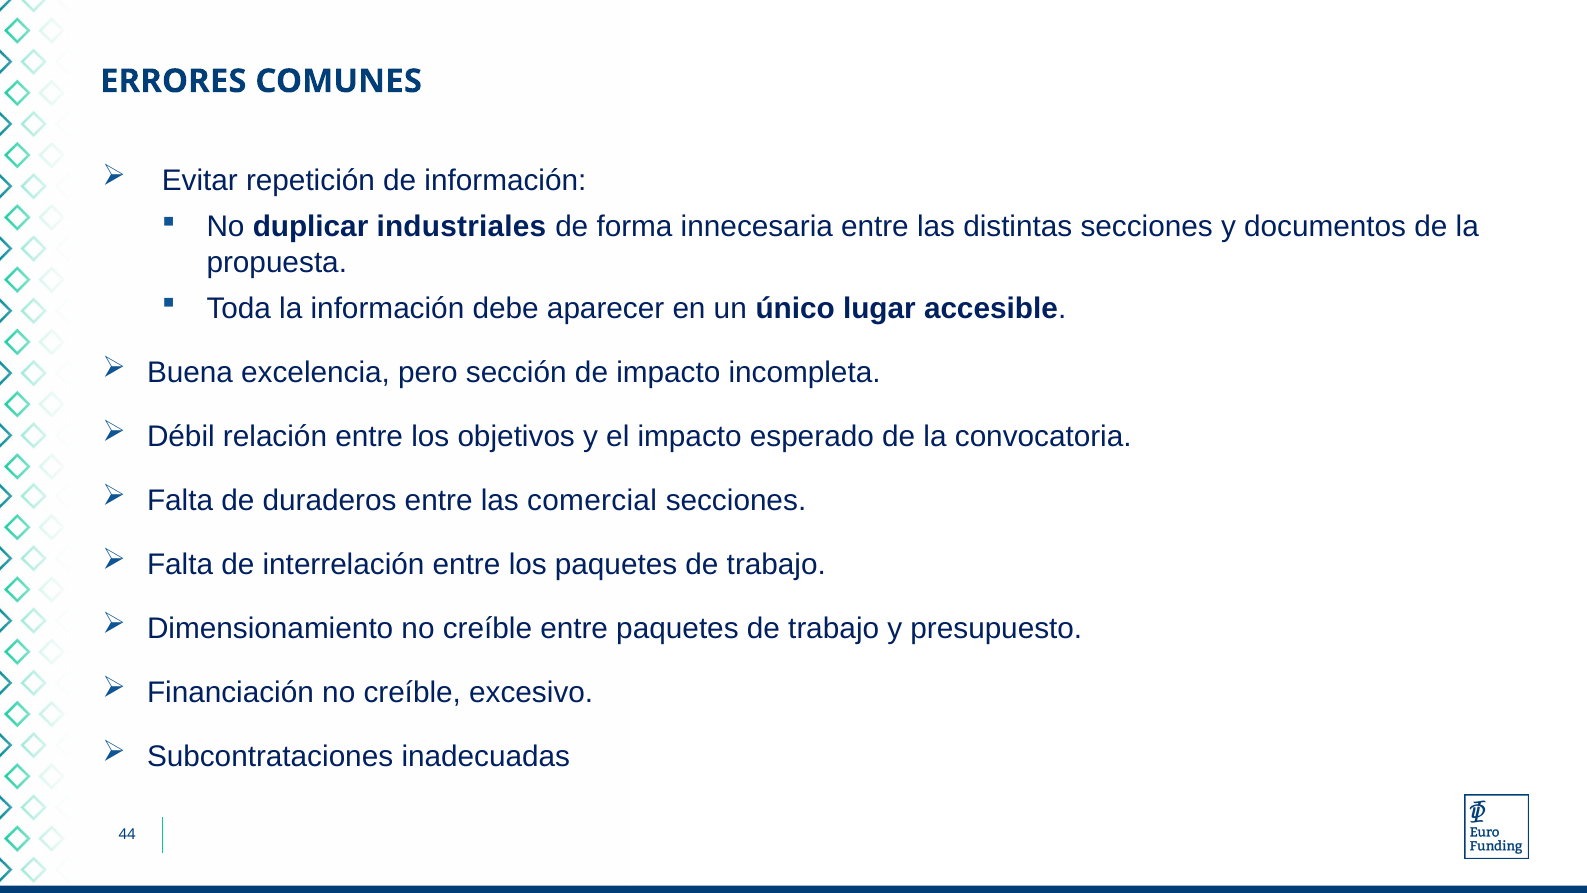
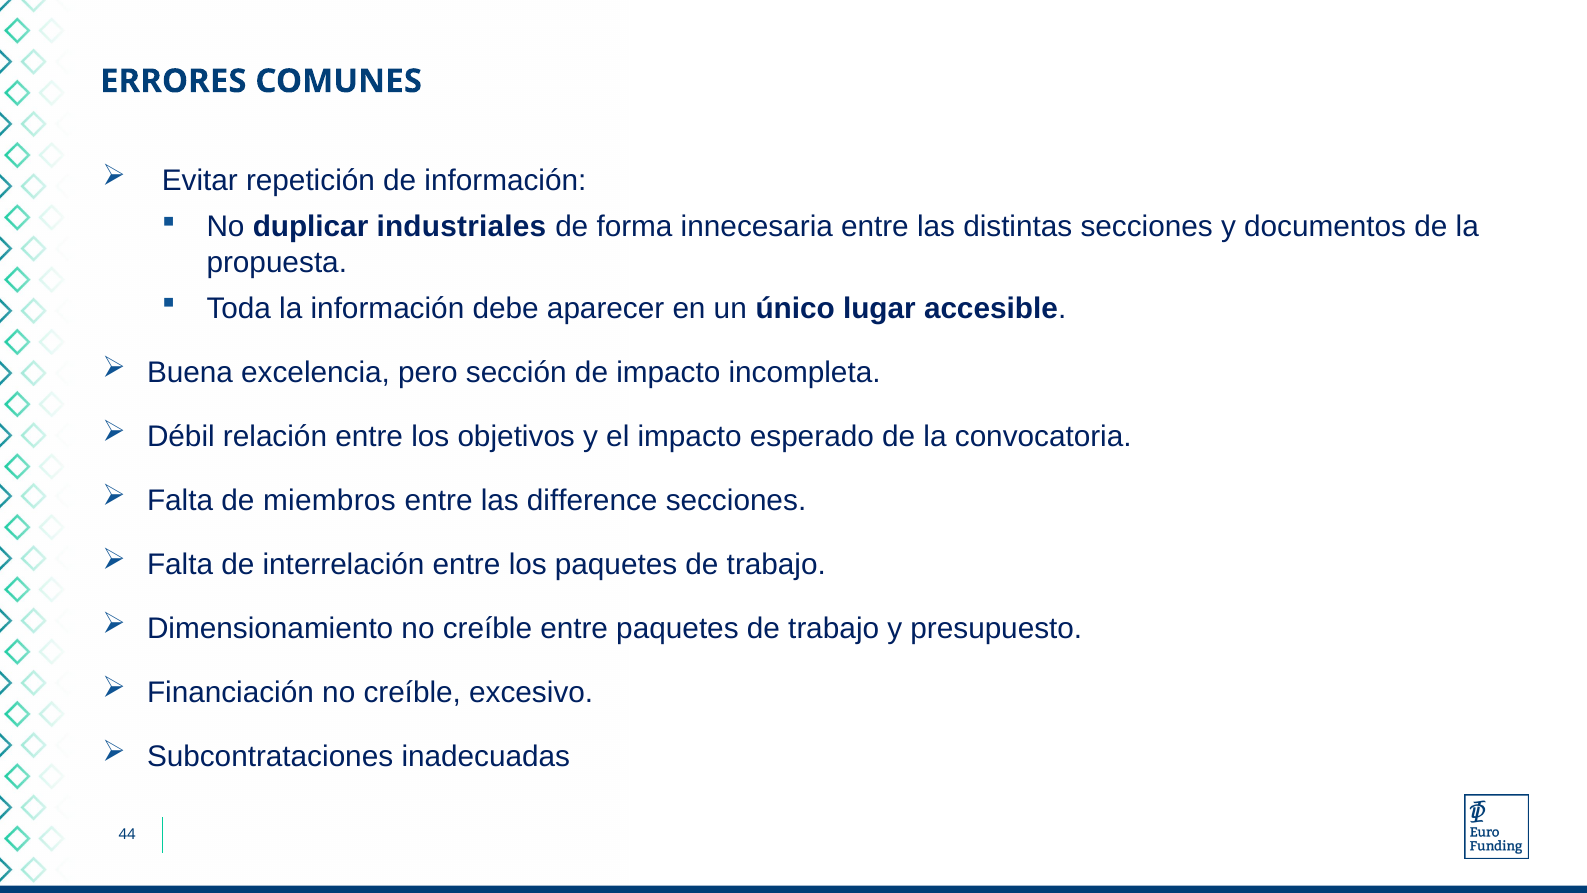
duraderos: duraderos -> miembros (329, 501)
comercial: comercial -> difference (592, 501)
